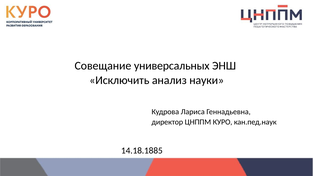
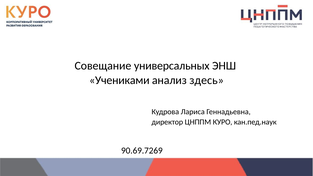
Исключить: Исключить -> Учениками (119, 80)
науки: науки -> здесь (207, 80)
14.18.1885: 14.18.1885 -> 90.69.7269 (142, 151)
